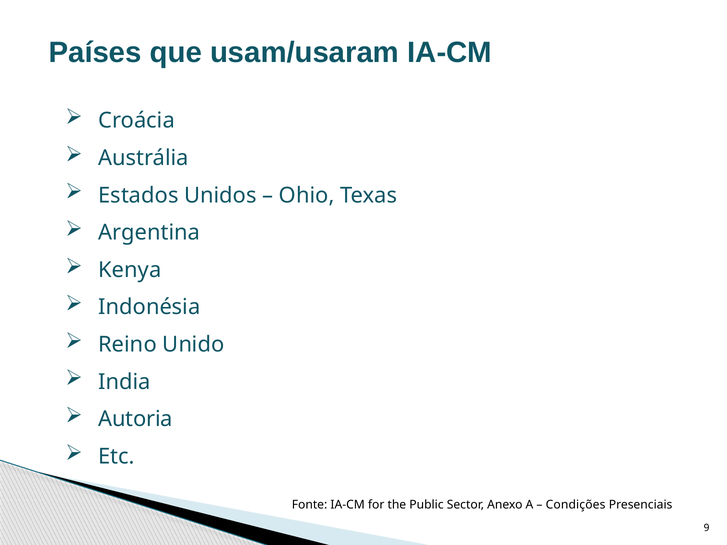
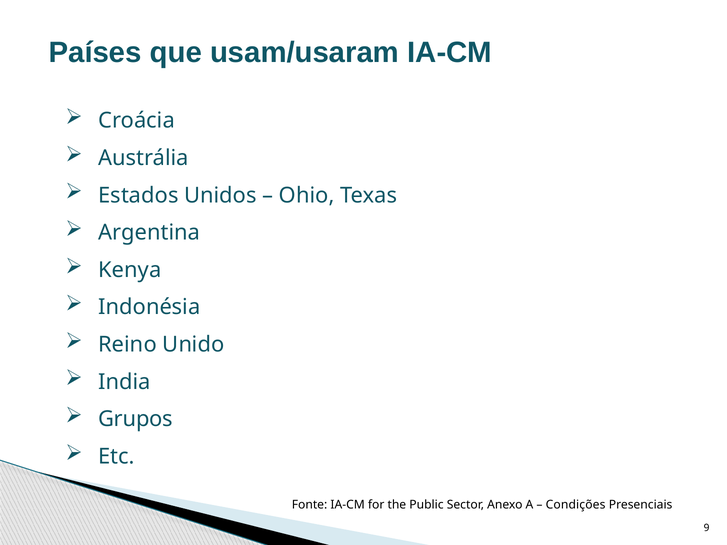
Autoria: Autoria -> Grupos (136, 419)
